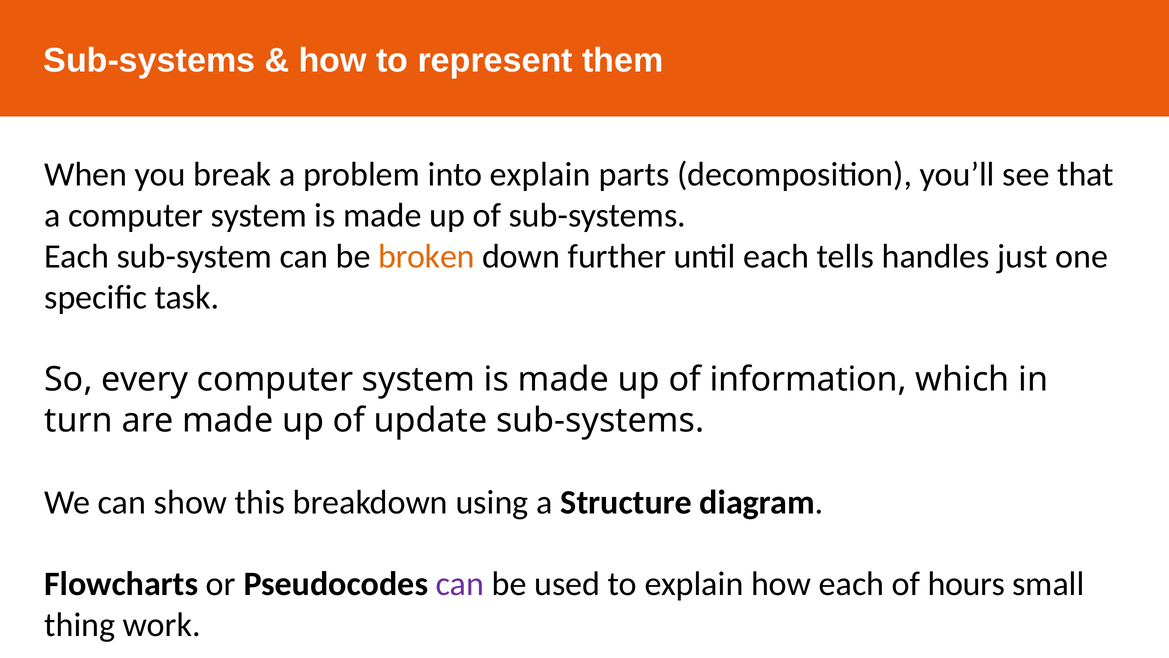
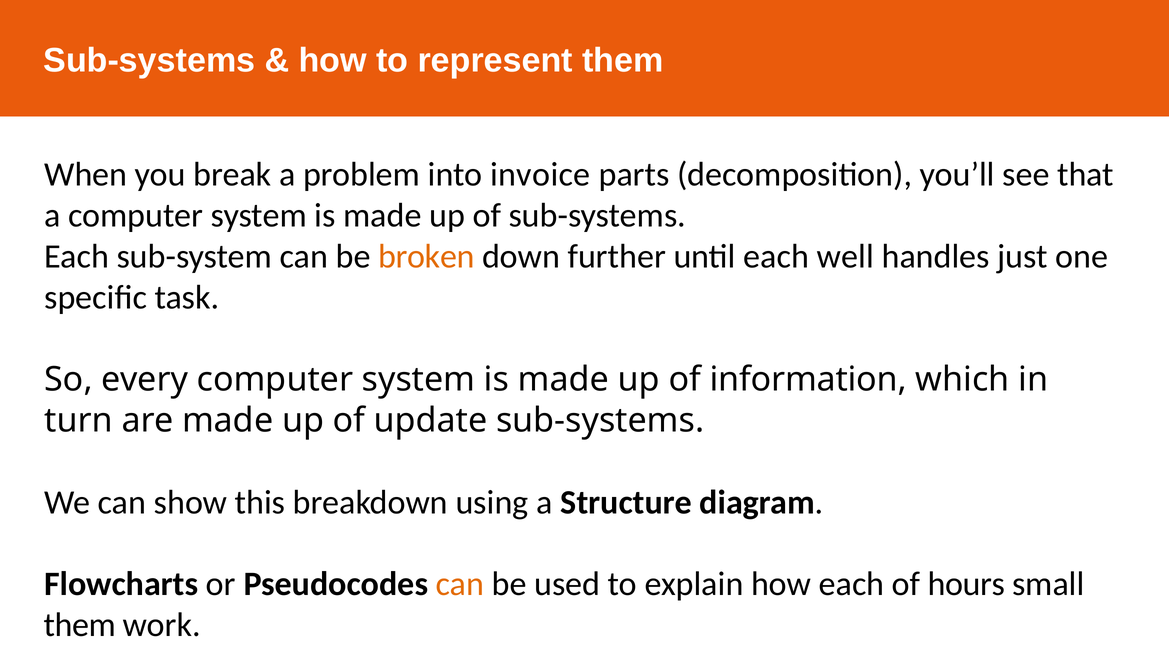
into explain: explain -> invoice (540, 174)
tells: tells -> well (845, 256)
can colour: purple -> orange (460, 584)
thing: thing -> them (80, 625)
